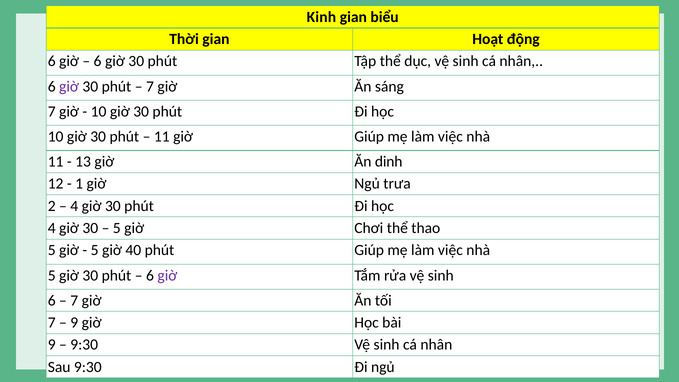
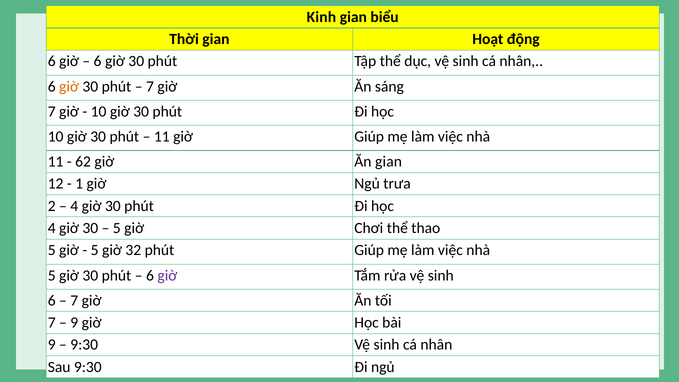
giờ colour: purple -> orange (69, 86)
13: 13 -> 62 (83, 162)
Ăn dinh: dinh -> gian (389, 162)
40: 40 -> 32 (133, 250)
